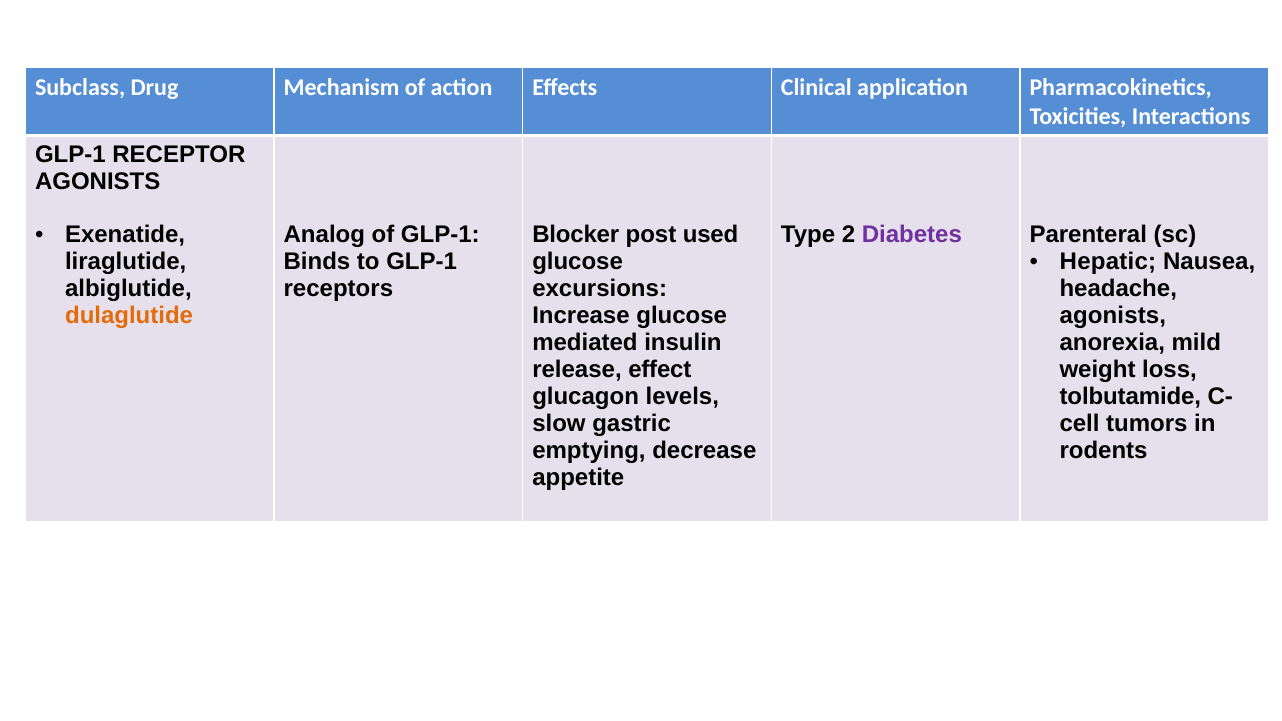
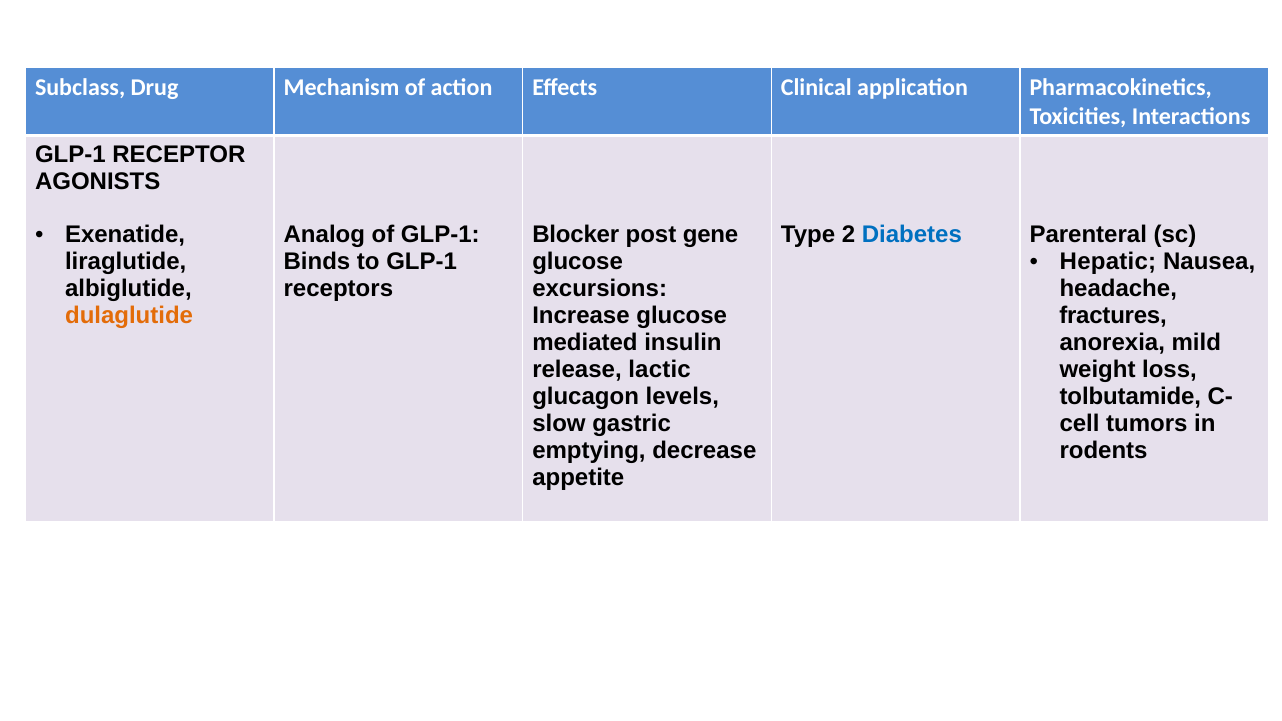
used: used -> gene (711, 235)
Diabetes colour: purple -> blue (912, 235)
agonists: agonists -> fractures (1113, 316)
effect: effect -> lactic (660, 370)
